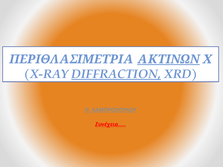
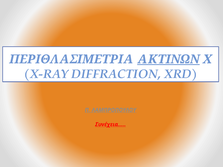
DIFFRACTION underline: present -> none (116, 74)
